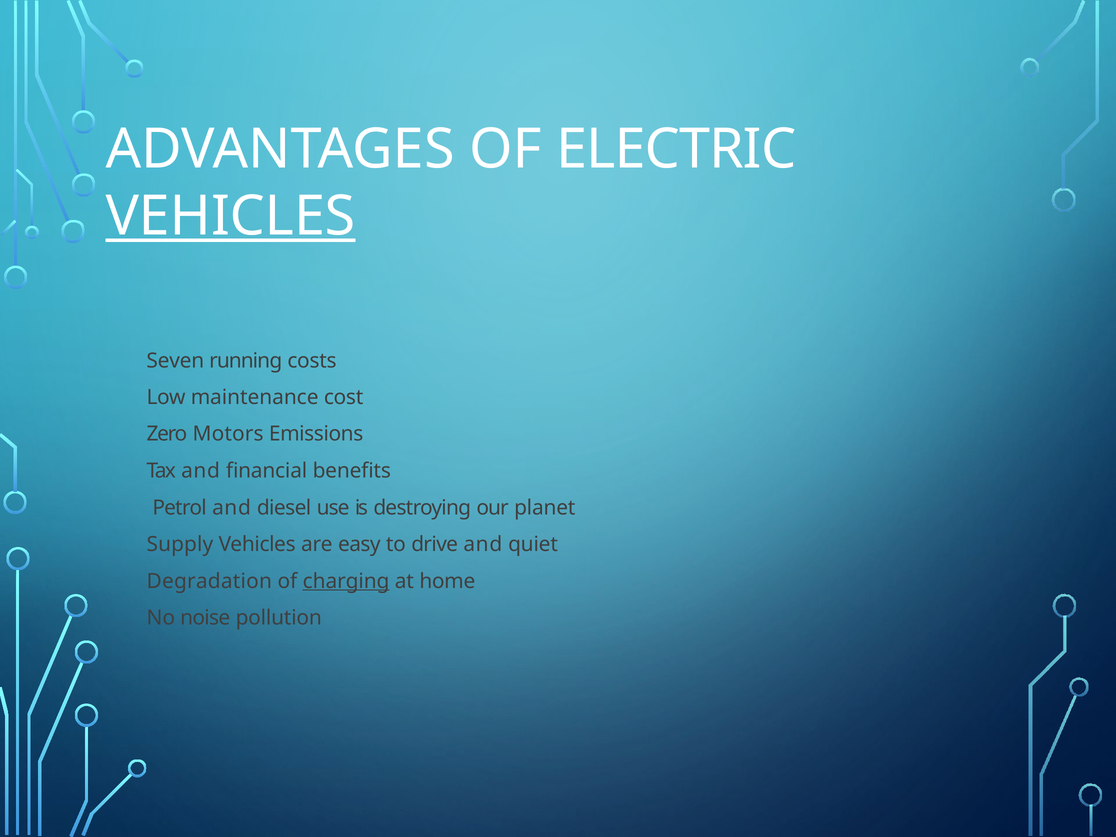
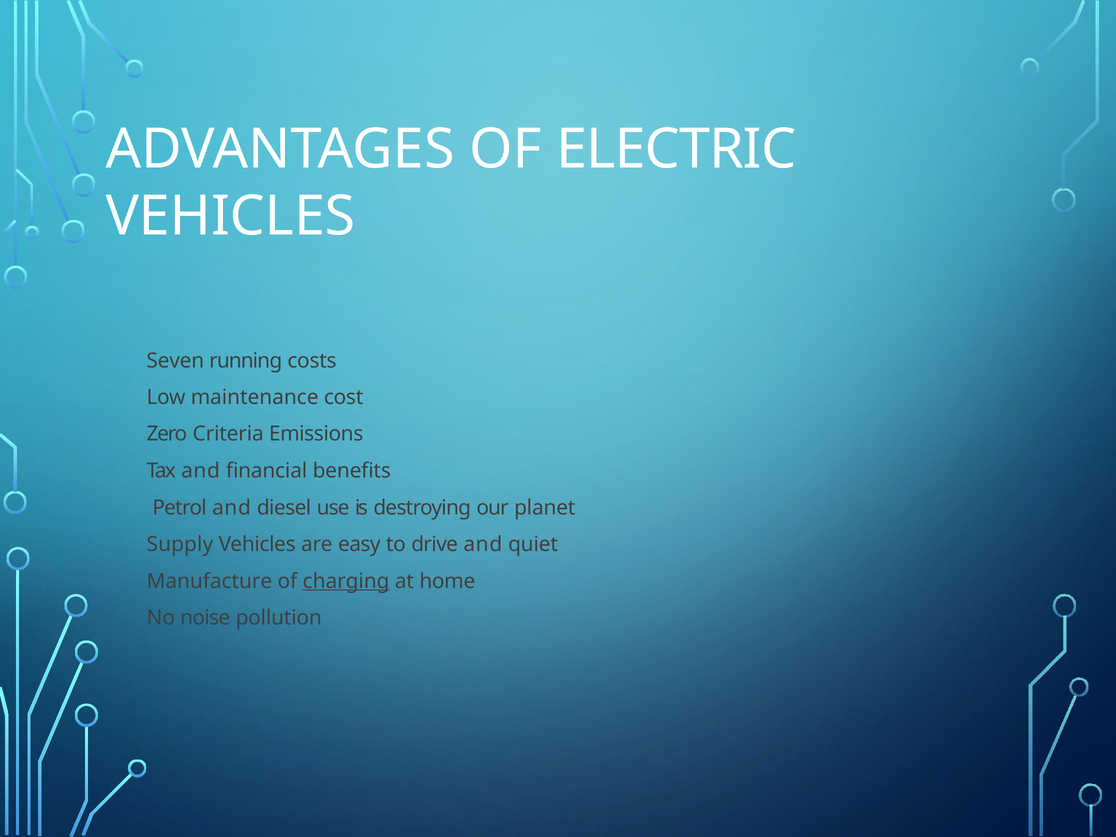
VEHICLES underline: present -> none (231, 216)
Motors: Motors -> Criteria (228, 434)
Degradation: Degradation -> Manufacture (209, 581)
